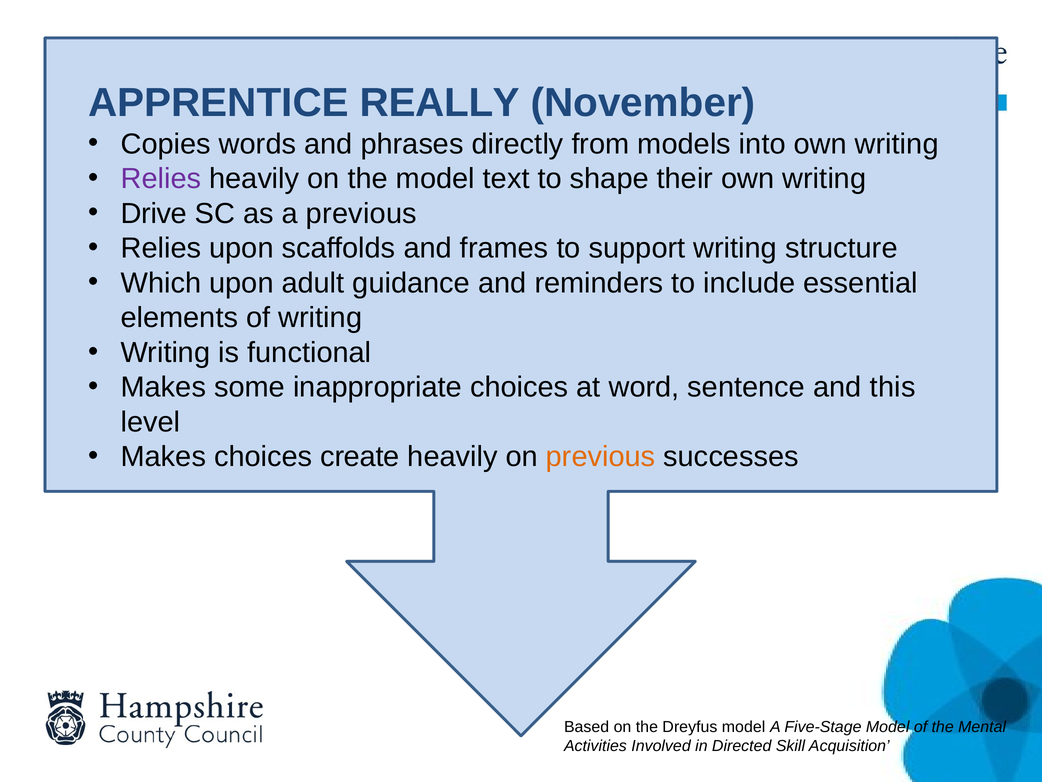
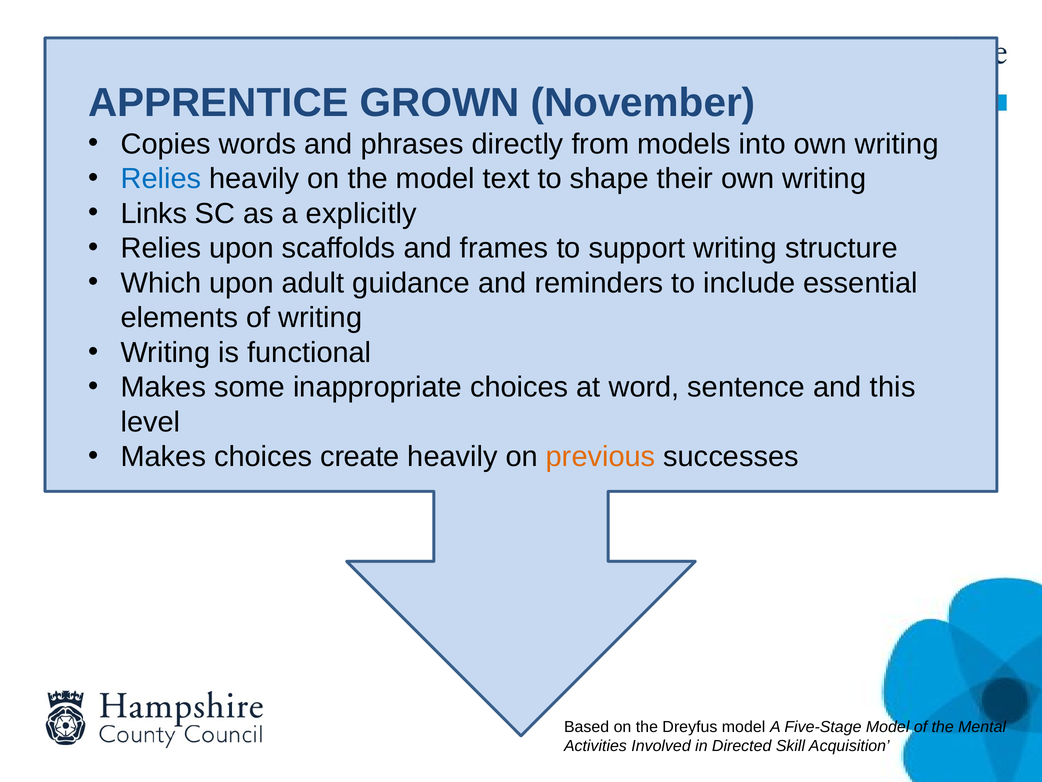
REALLY: REALLY -> GROWN (440, 103)
Relies colour: purple -> blue (161, 179)
Drive: Drive -> Links (154, 213)
a previous: previous -> explicitly (361, 213)
